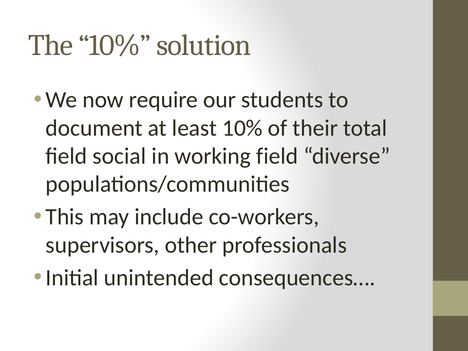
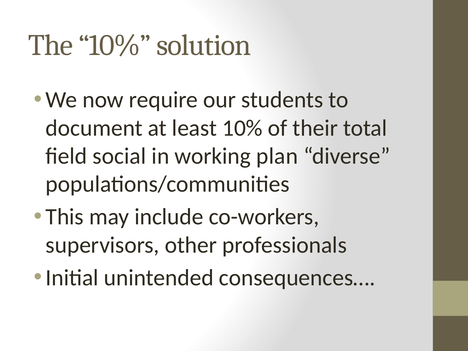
working field: field -> plan (277, 156)
